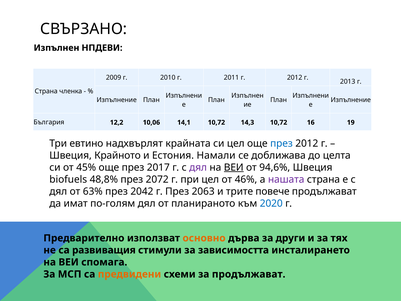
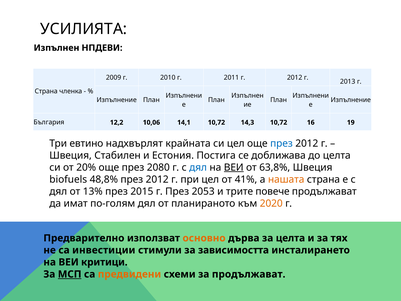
СВЪРЗАНО: СВЪРЗАНО -> УСИЛИЯТА (84, 29)
Крайното: Крайното -> Стабилен (118, 155)
Намали: Намали -> Постига (216, 155)
45%: 45% -> 20% (86, 167)
2017: 2017 -> 2080 (158, 167)
дял colour: purple -> blue (198, 167)
94,6%: 94,6% -> 63,8% (275, 167)
48,8% през 2072: 2072 -> 2012 (157, 179)
46%: 46% -> 41% (246, 179)
нашата colour: purple -> orange (286, 179)
63%: 63% -> 13% (93, 191)
2042: 2042 -> 2015 (142, 191)
2063: 2063 -> 2053 (203, 191)
2020 colour: blue -> orange (271, 203)
за други: други -> целта (290, 238)
развиващия: развиващия -> инвестиции (104, 250)
спомага: спомага -> критици (104, 262)
МСП underline: none -> present (70, 274)
